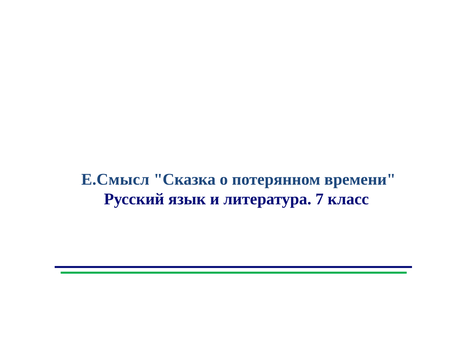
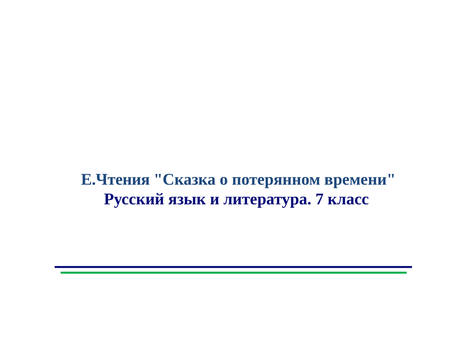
Е.Смысл: Е.Смысл -> Е.Чтения (115, 180)
